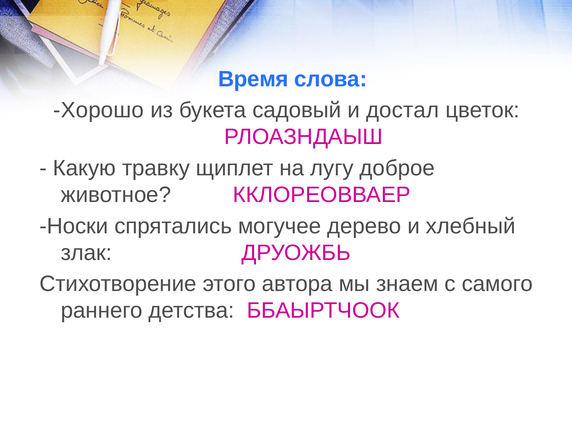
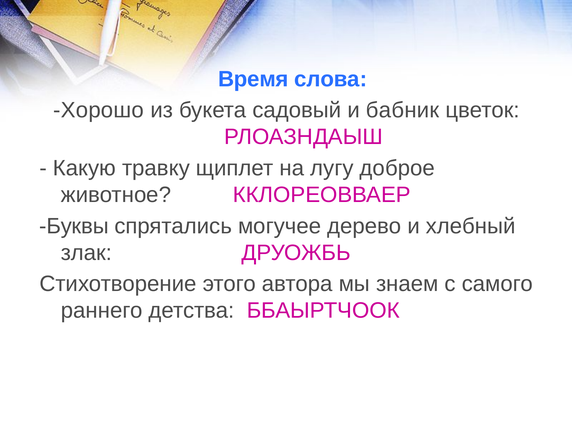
достал: достал -> бабник (403, 110)
Носки: Носки -> Буквы (74, 226)
